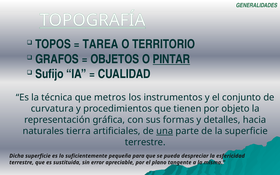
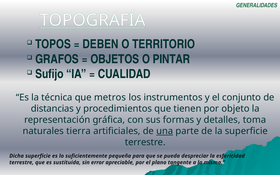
TAREA: TAREA -> DEBEN (101, 44)
PINTAR underline: present -> none (171, 59)
curvatura: curvatura -> distancias (52, 109)
hacia: hacia -> toma (254, 120)
